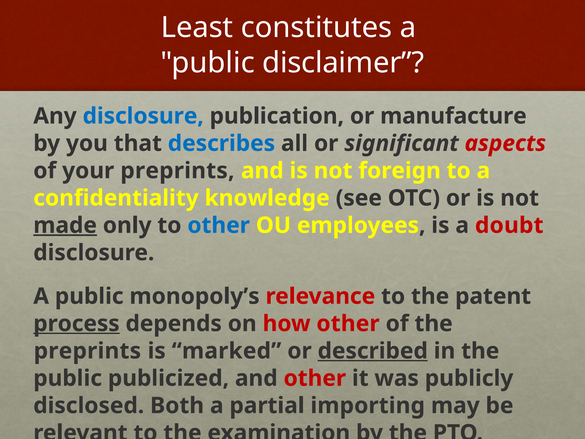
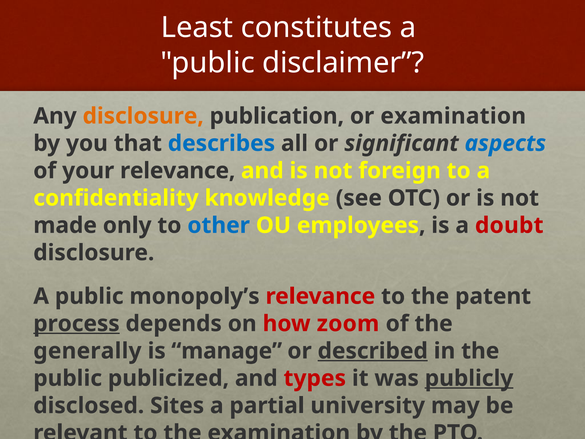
disclosure colour: blue -> orange (143, 116)
or manufacture: manufacture -> examination (453, 116)
aspects colour: red -> blue (505, 143)
your preprints: preprints -> relevance (178, 171)
made underline: present -> none (65, 225)
how other: other -> zoom (348, 323)
preprints: preprints -> generally (87, 351)
marked: marked -> manage (227, 351)
and other: other -> types (315, 378)
publicly underline: none -> present (469, 378)
Both: Both -> Sites (177, 405)
importing: importing -> university (368, 405)
